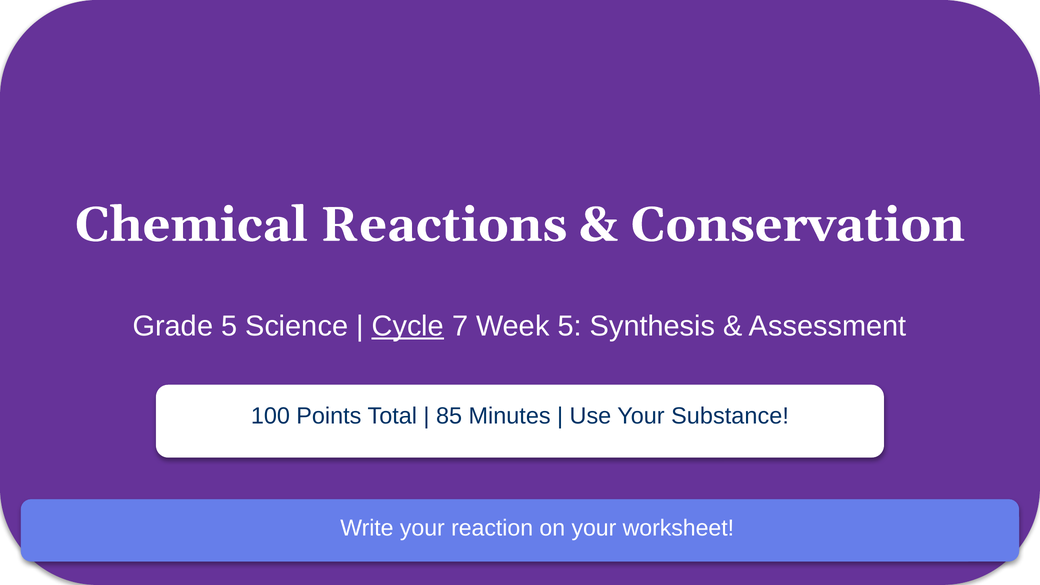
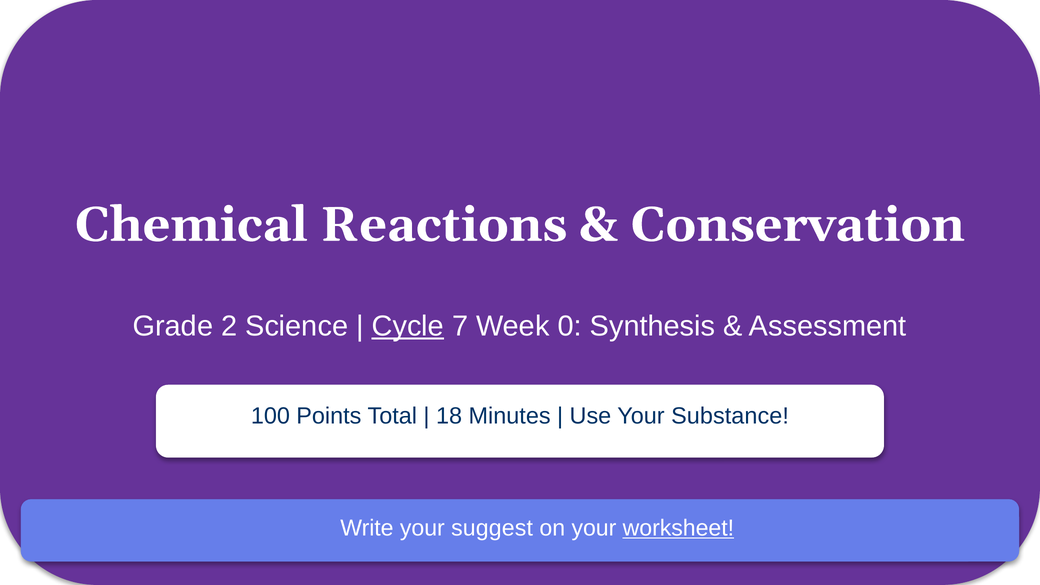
Grade 5: 5 -> 2 (229, 326)
Week 5: 5 -> 0 (570, 326)
85: 85 -> 18 (449, 416)
reaction: reaction -> suggest (492, 528)
worksheet underline: none -> present (678, 528)
